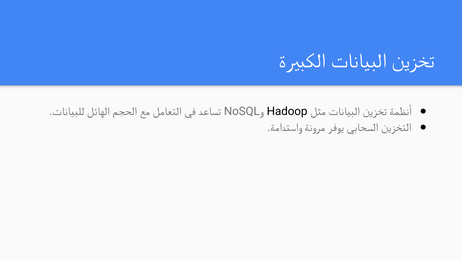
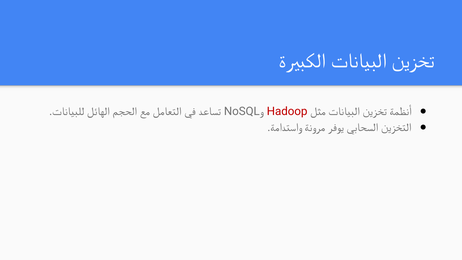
Hadoop colour: black -> red (287, 111)
